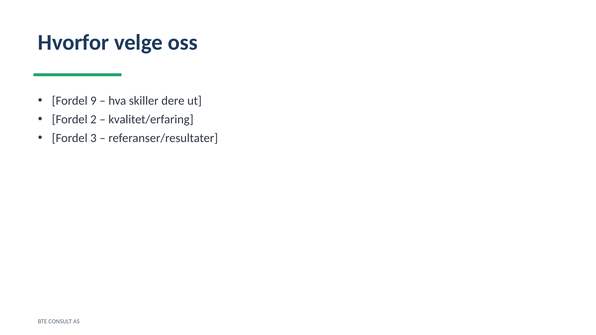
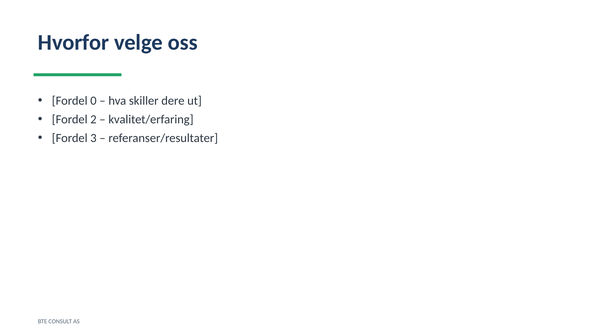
9: 9 -> 0 (93, 101)
